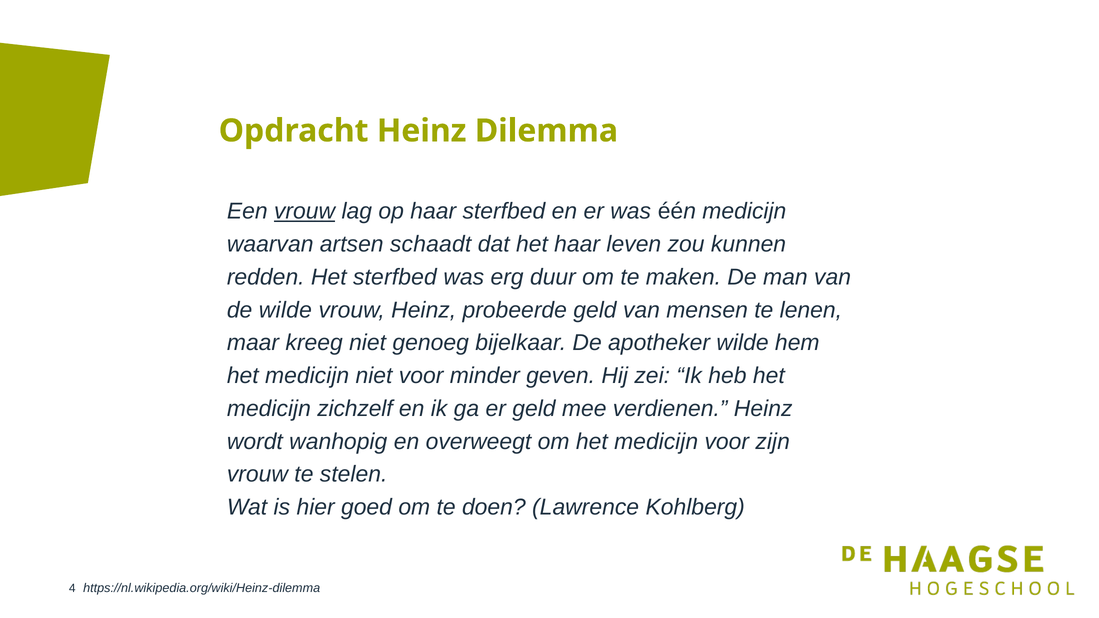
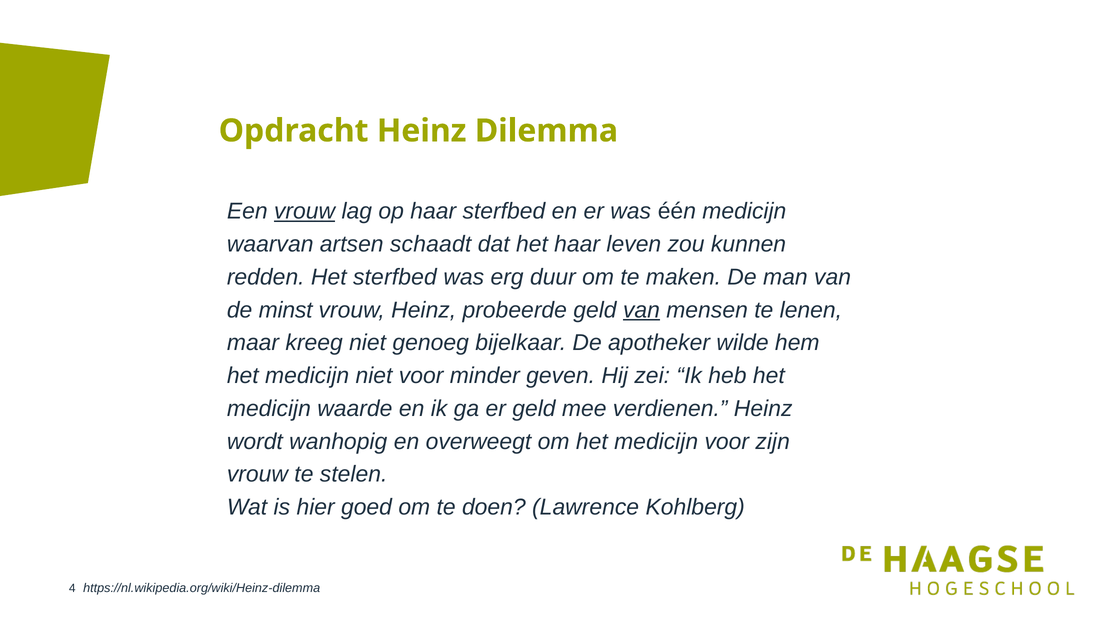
de wilde: wilde -> minst (286, 310)
van underline: none -> present (641, 310)
zichzelf: zichzelf -> waarde (355, 409)
